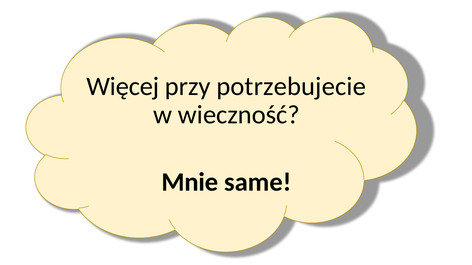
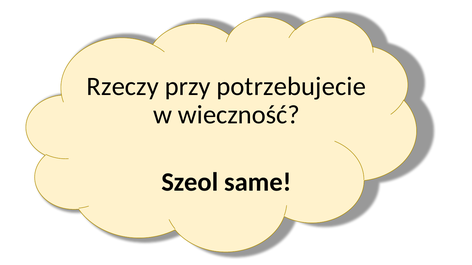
Więcej: Więcej -> Rzeczy (123, 86)
Mnie: Mnie -> Szeol (190, 182)
